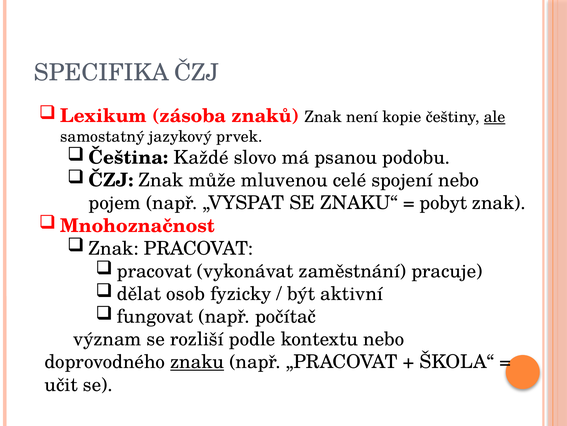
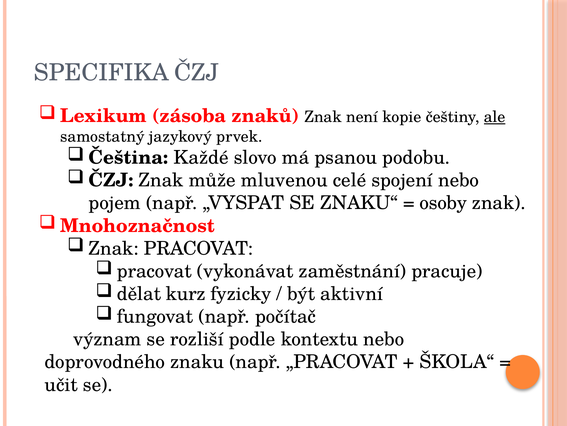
pobyt: pobyt -> osoby (443, 203)
osob: osob -> kurz (186, 293)
znaku underline: present -> none (197, 361)
